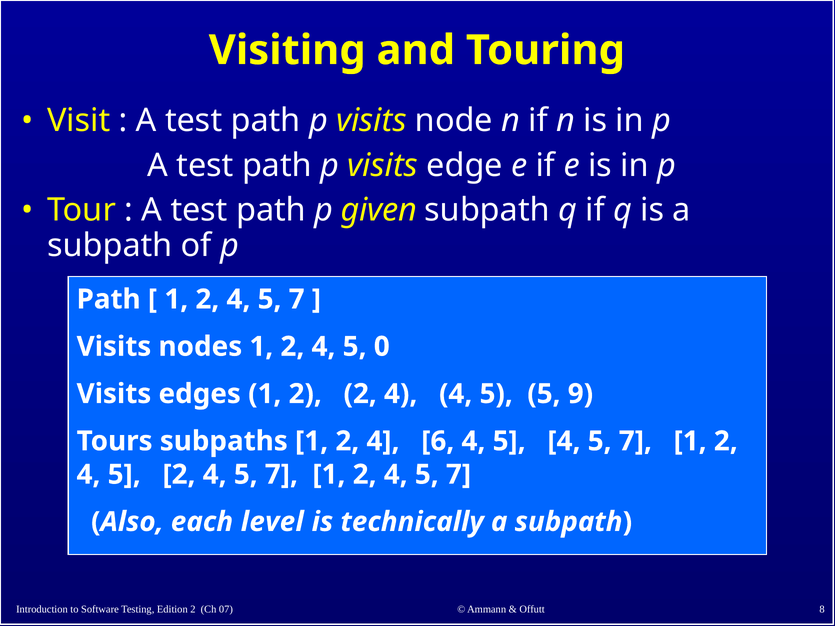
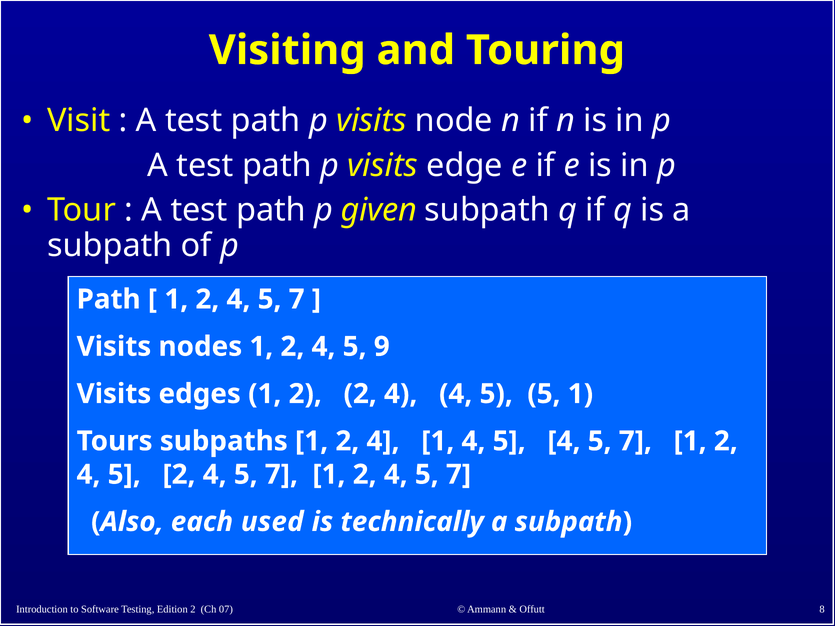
0: 0 -> 9 (382, 347)
5 9: 9 -> 1 (580, 394)
4 6: 6 -> 1 (438, 441)
level: level -> used (272, 522)
